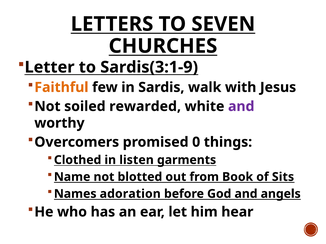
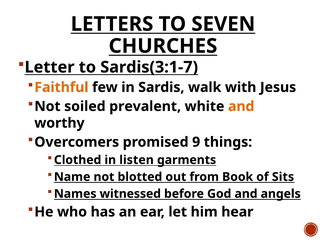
Sardis(3:1-9: Sardis(3:1-9 -> Sardis(3:1-7 (149, 67)
rewarded: rewarded -> prevalent (145, 107)
and colour: purple -> orange (241, 107)
0: 0 -> 9 (196, 142)
adoration: adoration -> witnessed (130, 194)
